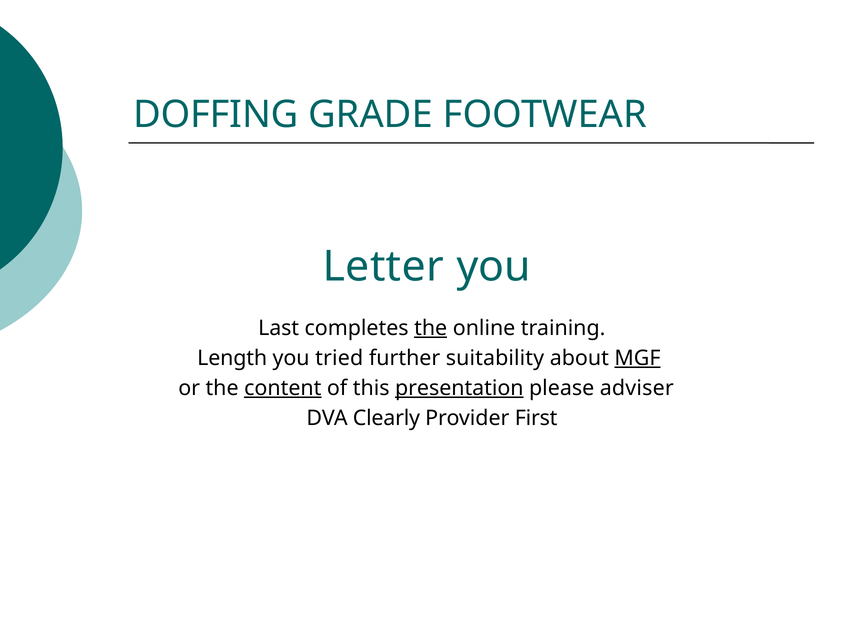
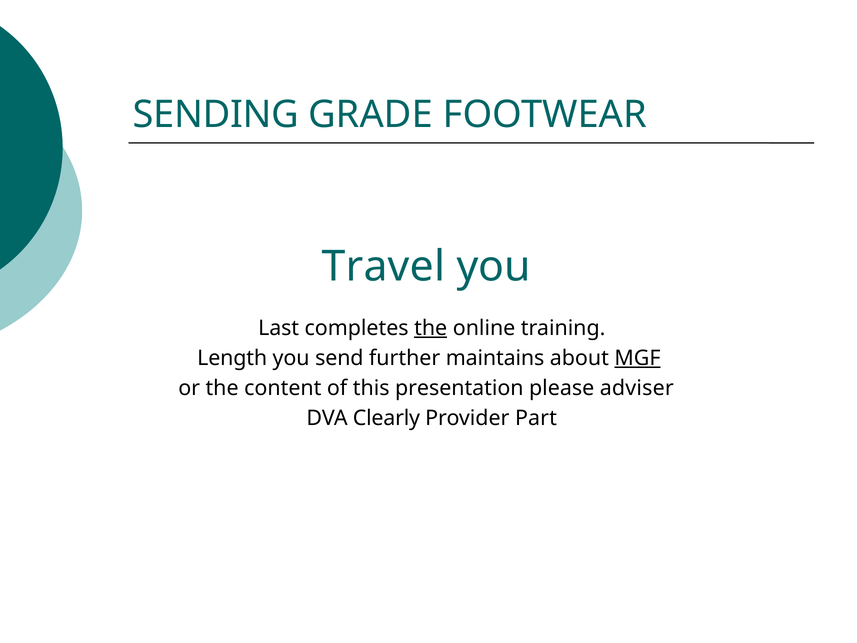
DOFFING: DOFFING -> SENDING (216, 115)
Letter: Letter -> Travel (383, 267)
tried: tried -> send (339, 358)
suitability: suitability -> maintains (495, 358)
content underline: present -> none (283, 388)
presentation underline: present -> none (459, 388)
First: First -> Part (536, 418)
